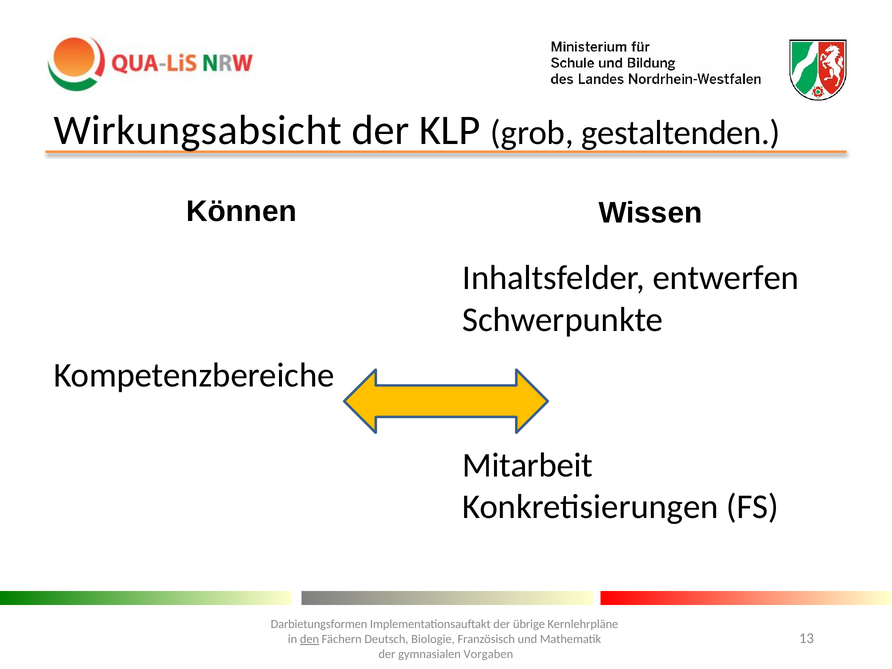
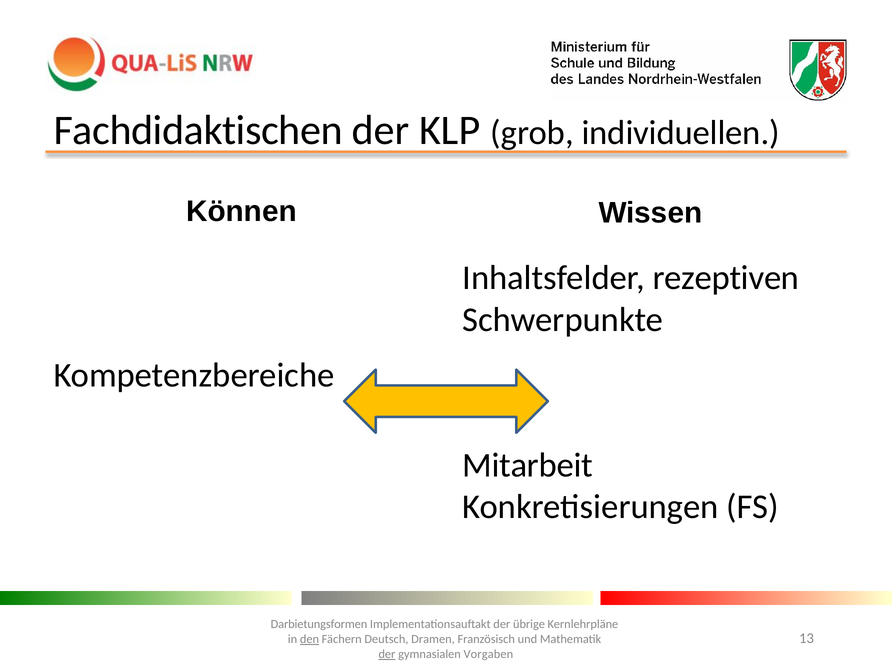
Wirkungsabsicht: Wirkungsabsicht -> Fachdidaktischen (198, 130)
gestaltenden: gestaltenden -> individuellen (681, 133)
entwerfen: entwerfen -> rezeptiven (726, 278)
Biologie: Biologie -> Dramen (433, 639)
der underline: none -> present (387, 654)
